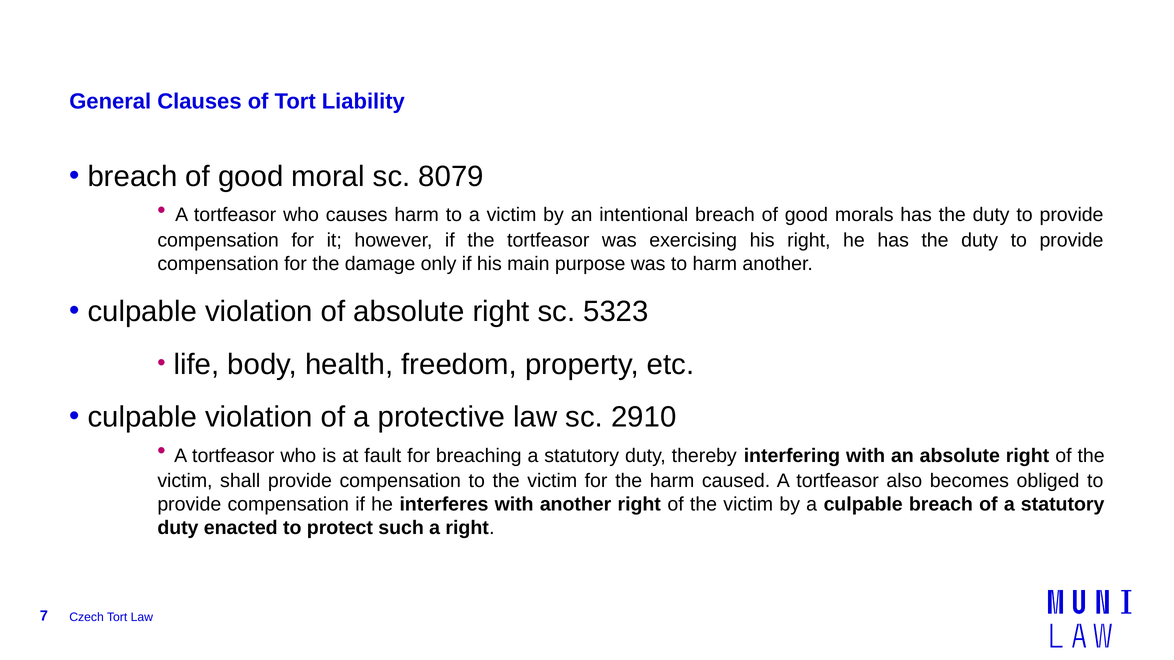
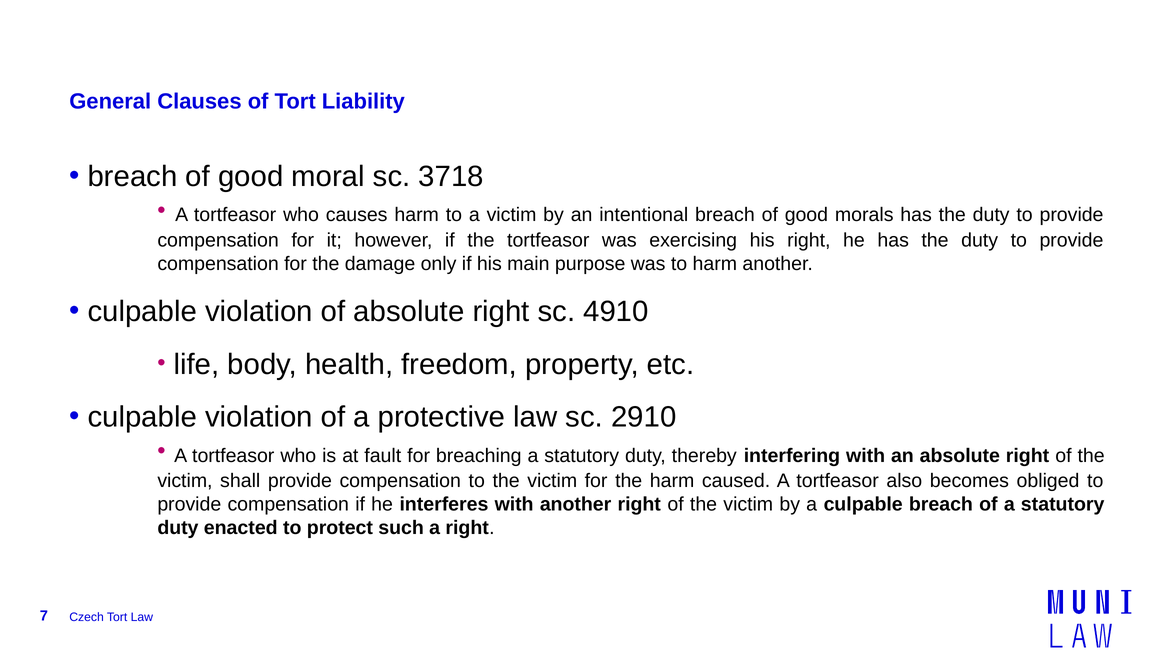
8079: 8079 -> 3718 (451, 177)
5323: 5323 -> 4910 (616, 312)
